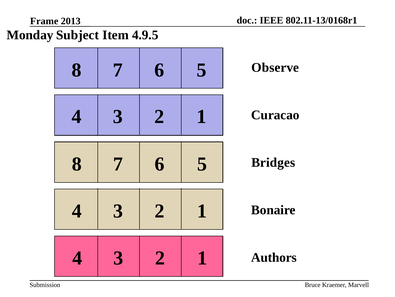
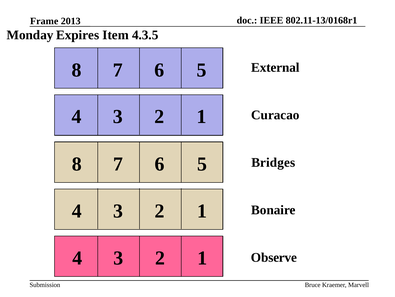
Subject: Subject -> Expires (78, 35)
4.9.5: 4.9.5 -> 4.3.5 (145, 35)
Observe: Observe -> External (275, 67)
Authors: Authors -> Observe (274, 257)
